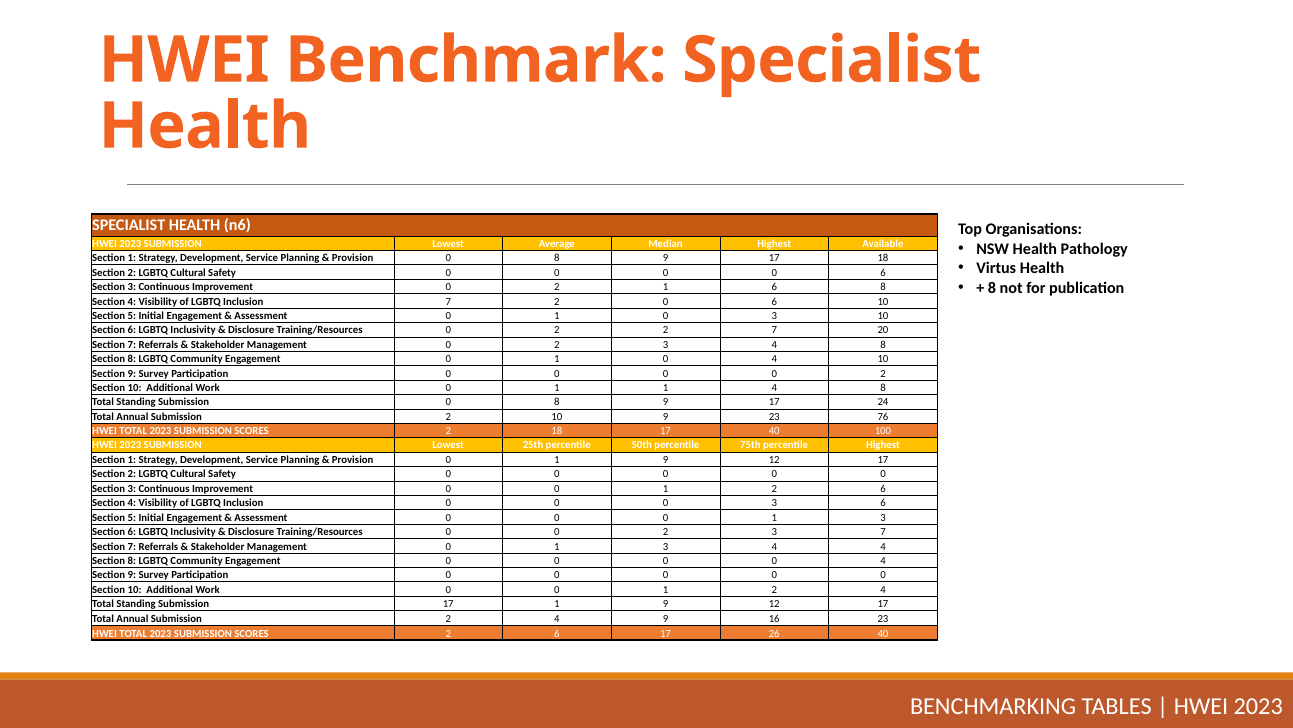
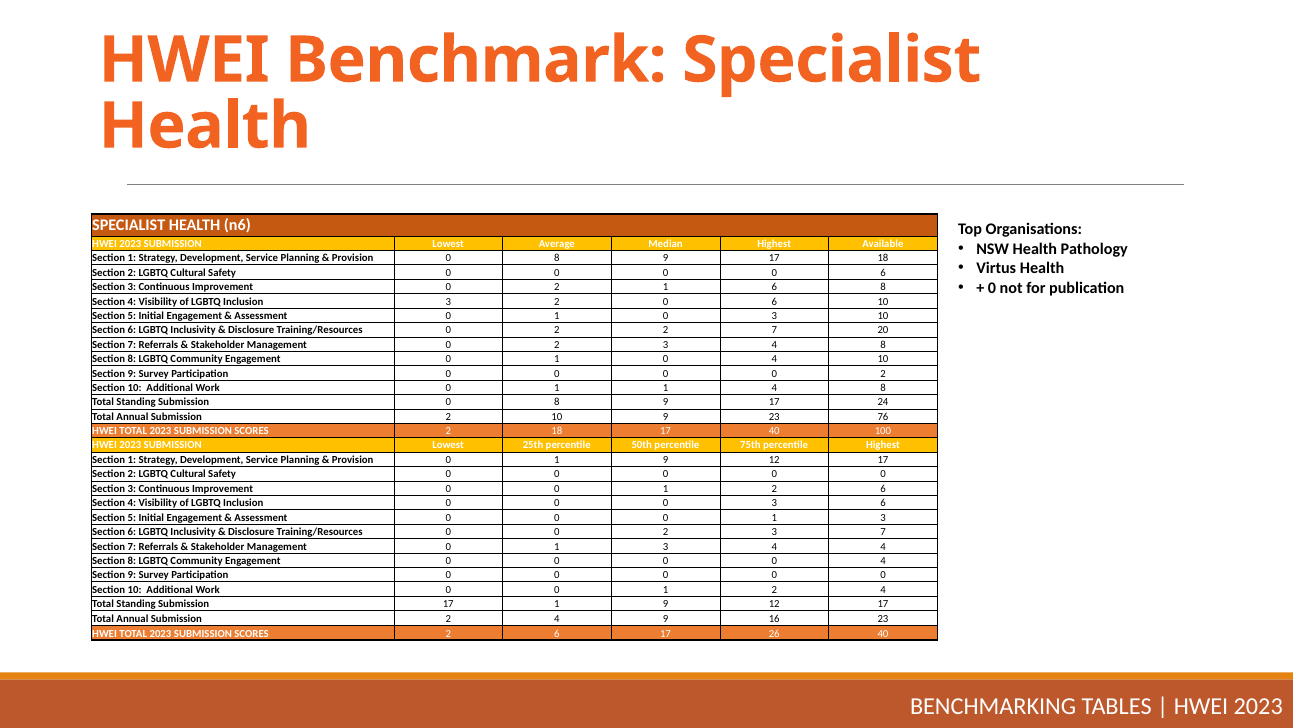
8: 8 -> 0 (992, 288)
Inclusion 7: 7 -> 3 (448, 301)
